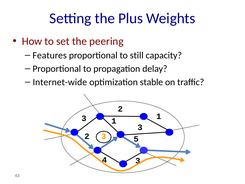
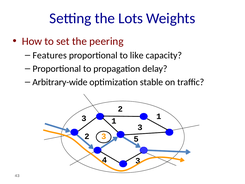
Plus: Plus -> Lots (131, 18)
still: still -> like (137, 55)
Internet-wide: Internet-wide -> Arbitrary-wide (60, 82)
